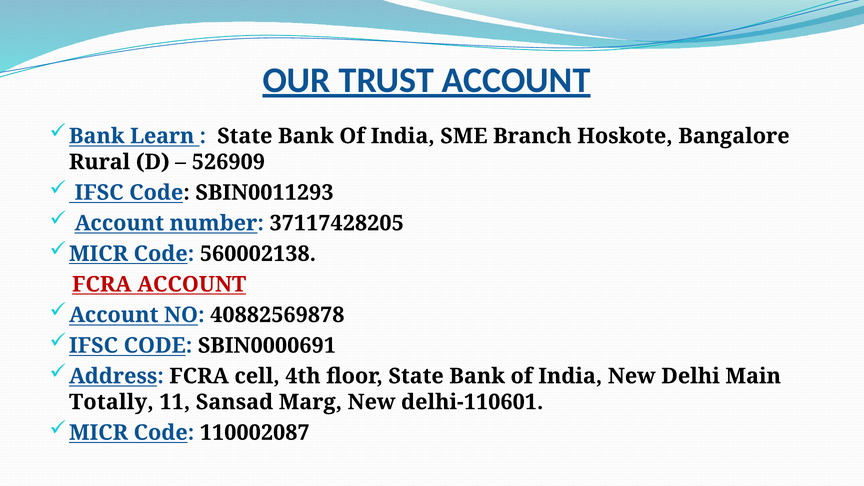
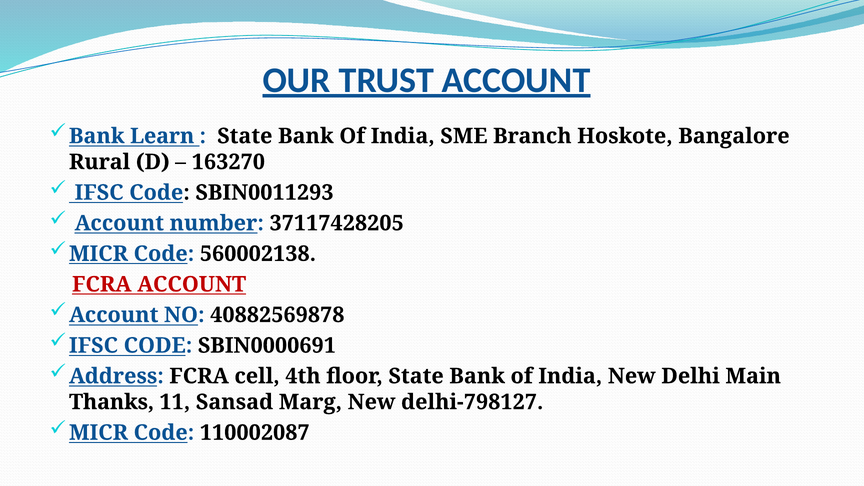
526909: 526909 -> 163270 (228, 162)
Totally: Totally -> Thanks (112, 402)
delhi-110601: delhi-110601 -> delhi-798127 (472, 402)
